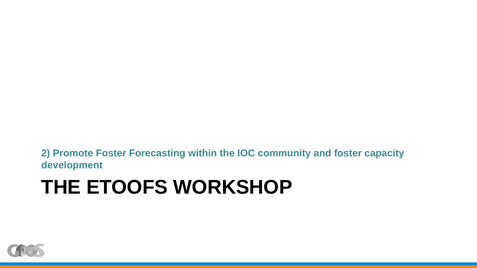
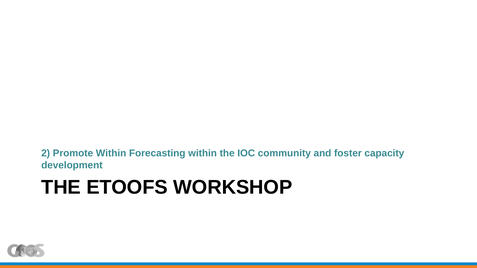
Promote Foster: Foster -> Within (111, 153)
